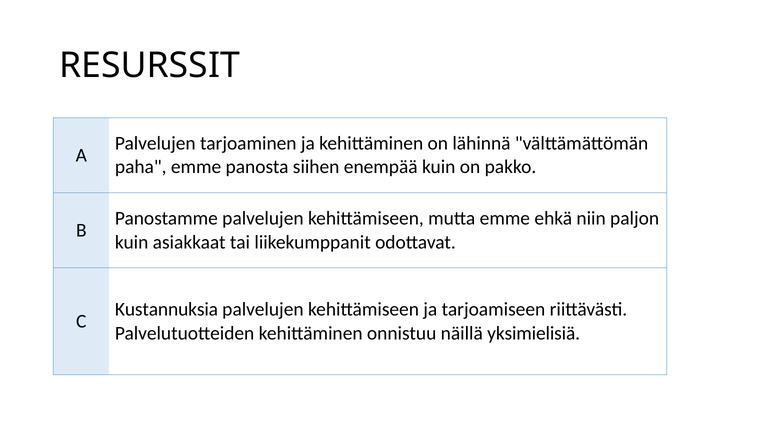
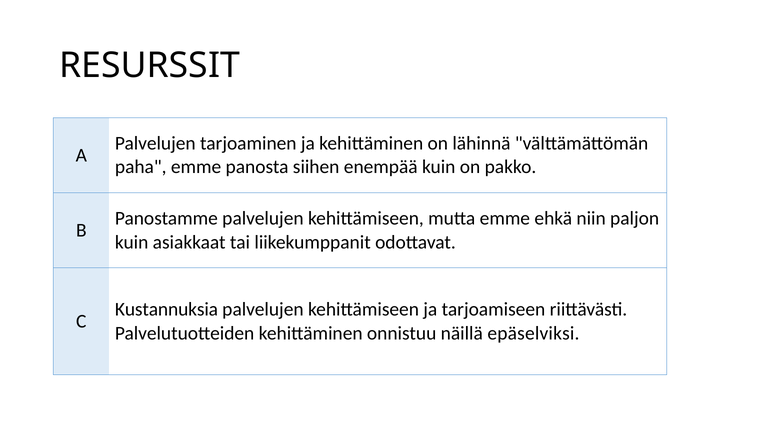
yksimielisiä: yksimielisiä -> epäselviksi (533, 333)
